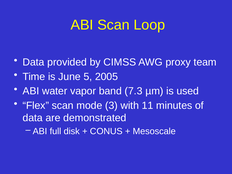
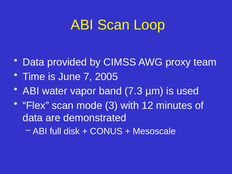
5: 5 -> 7 (88, 77)
11: 11 -> 12 (148, 106)
